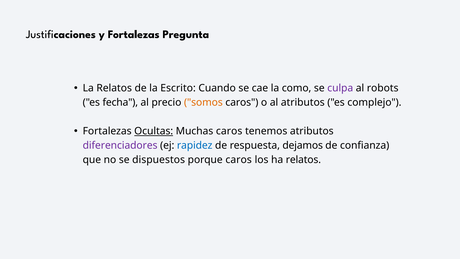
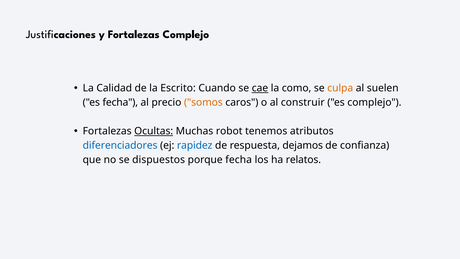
Fortalezas Pregunta: Pregunta -> Complejo (186, 34)
La Relatos: Relatos -> Calidad (114, 88)
cae underline: none -> present (260, 88)
culpa colour: purple -> orange (340, 88)
robots: robots -> suelen (383, 88)
al atributos: atributos -> construir (303, 102)
Muchas caros: caros -> robot (229, 131)
diferenciadores colour: purple -> blue (120, 145)
porque caros: caros -> fecha (239, 160)
